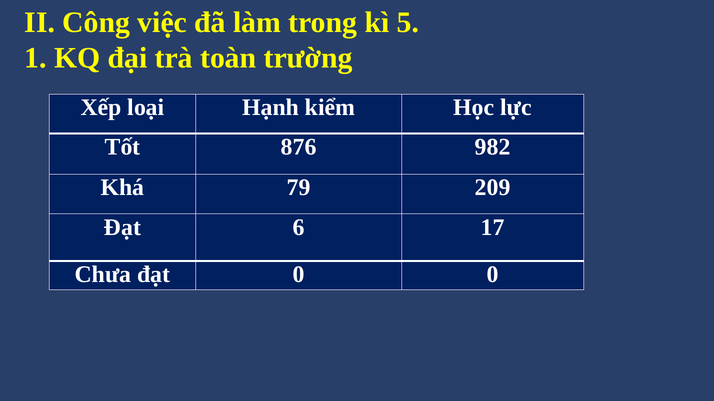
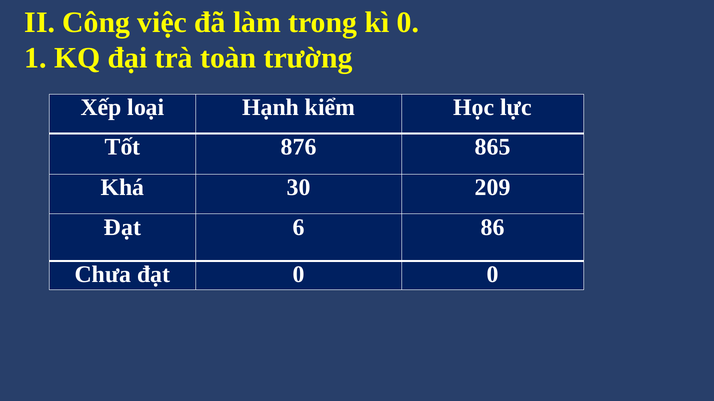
kì 5: 5 -> 0 (408, 23)
982: 982 -> 865 (493, 147)
79: 79 -> 30 (299, 188)
17: 17 -> 86 (493, 228)
